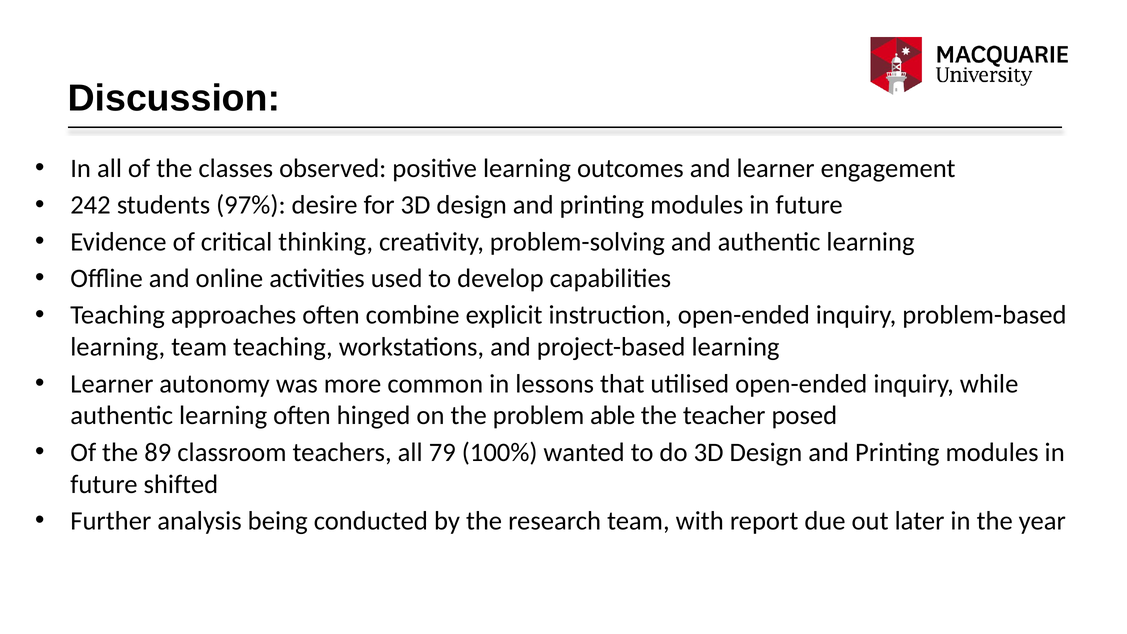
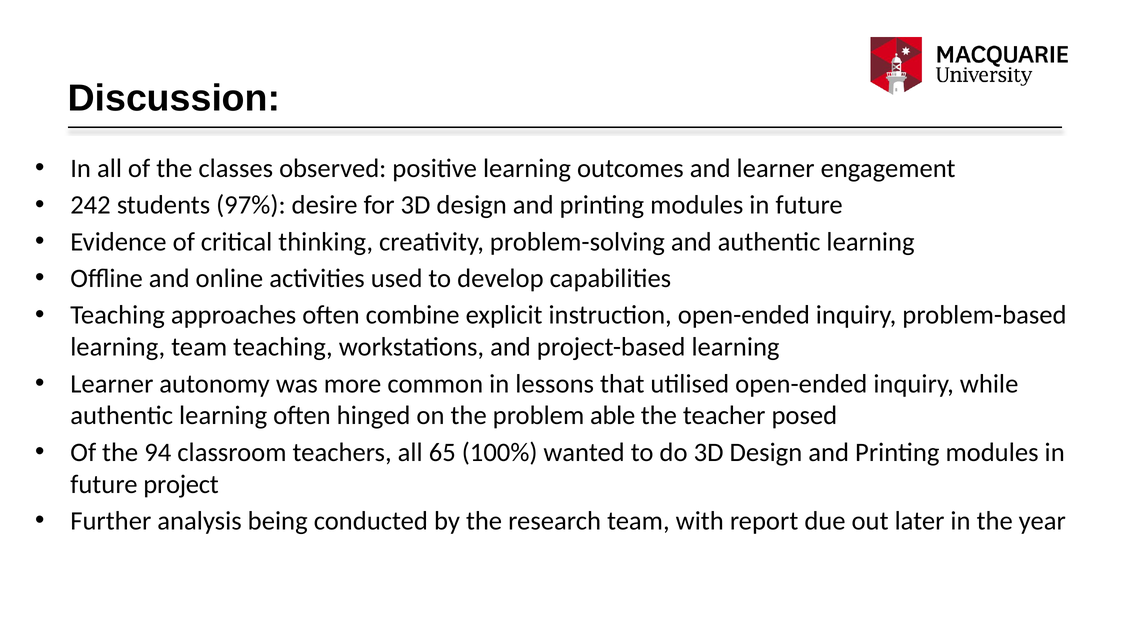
89: 89 -> 94 (158, 452)
79: 79 -> 65 (442, 452)
shifted: shifted -> project (181, 484)
